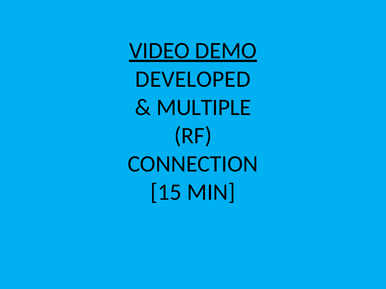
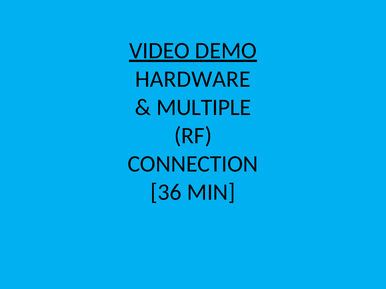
DEVELOPED: DEVELOPED -> HARDWARE (193, 79)
15: 15 -> 36 (166, 192)
